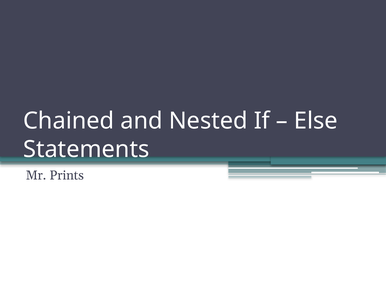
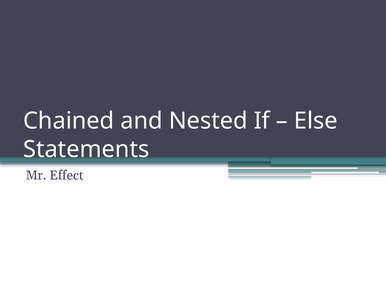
Prints: Prints -> Effect (67, 175)
